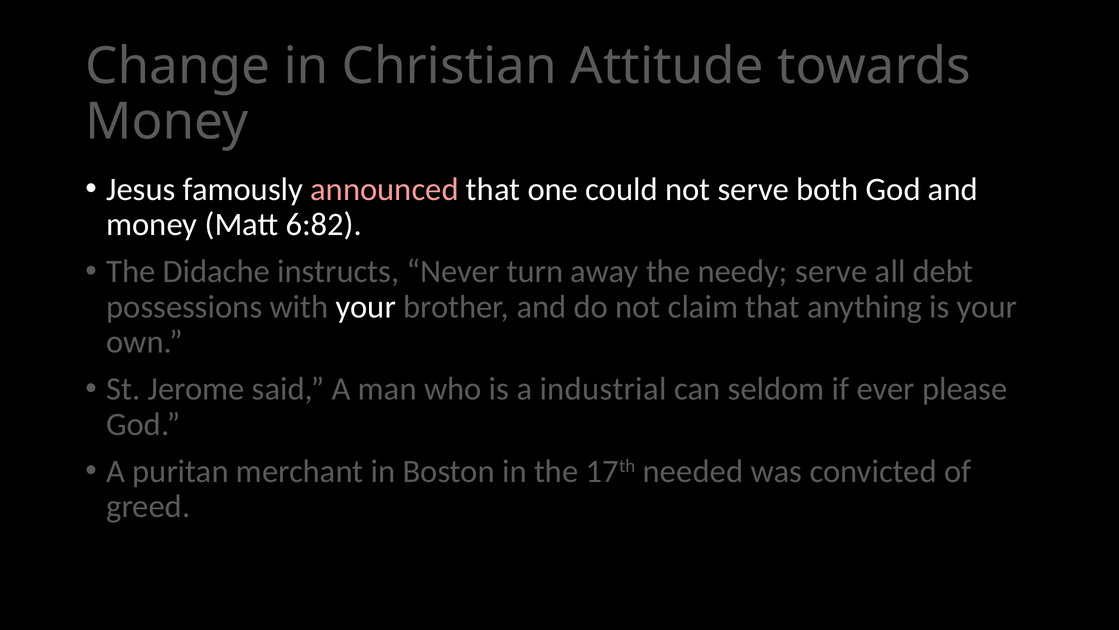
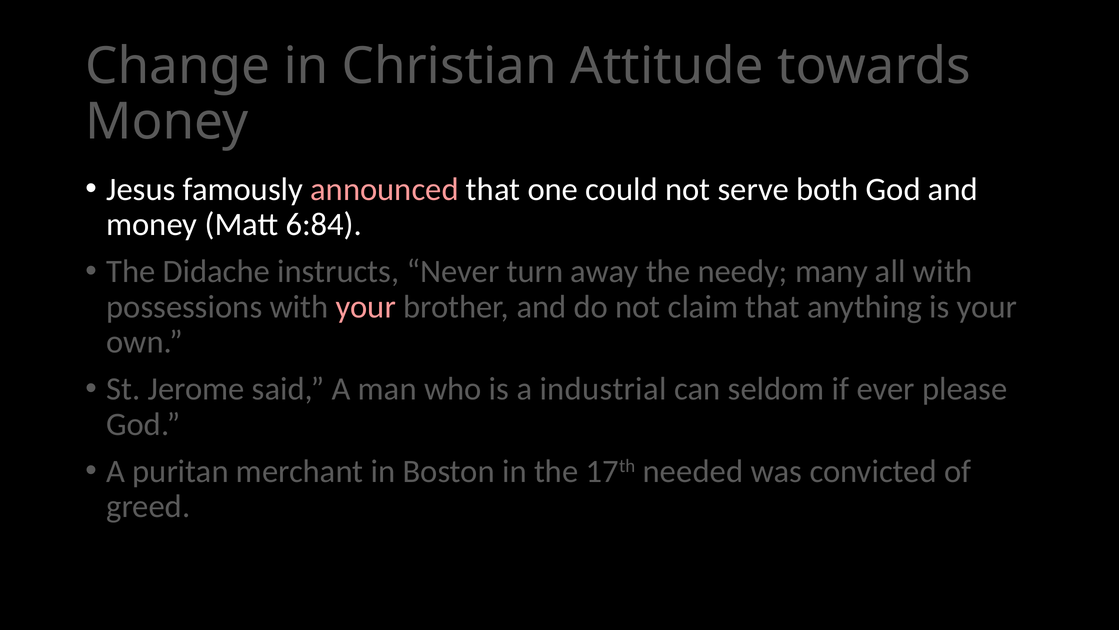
6:82: 6:82 -> 6:84 (324, 224)
needy serve: serve -> many (831, 271)
all debt: debt -> with (943, 271)
your colour: white -> pink (366, 307)
